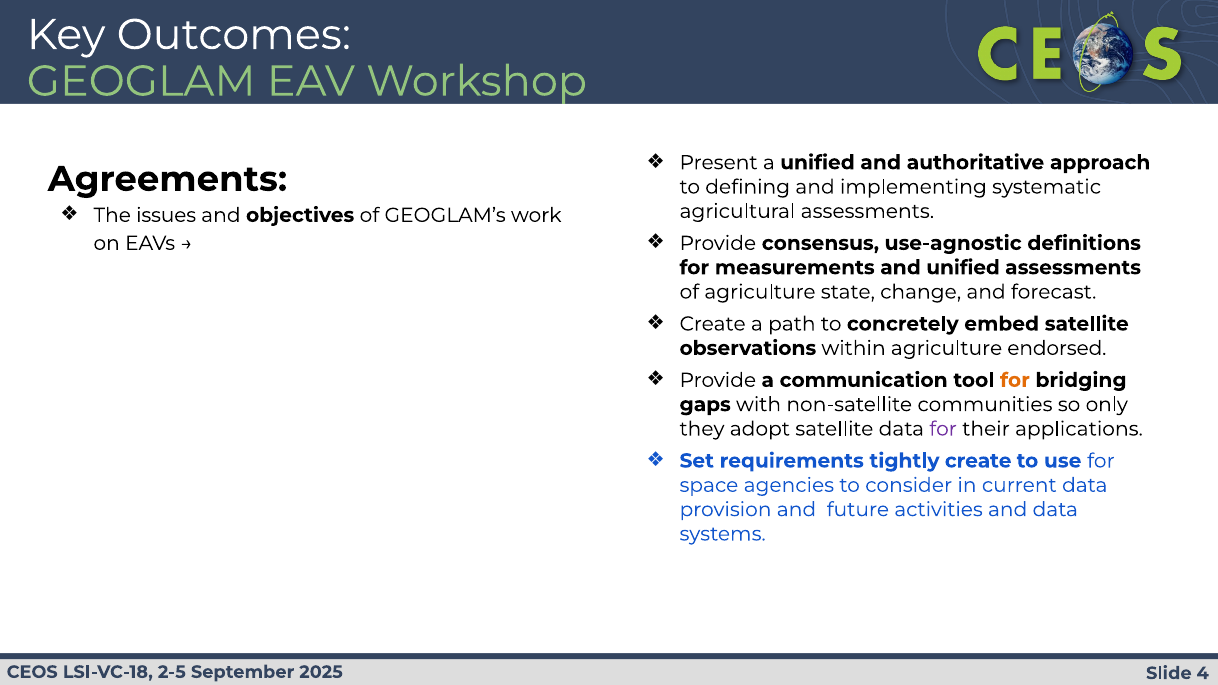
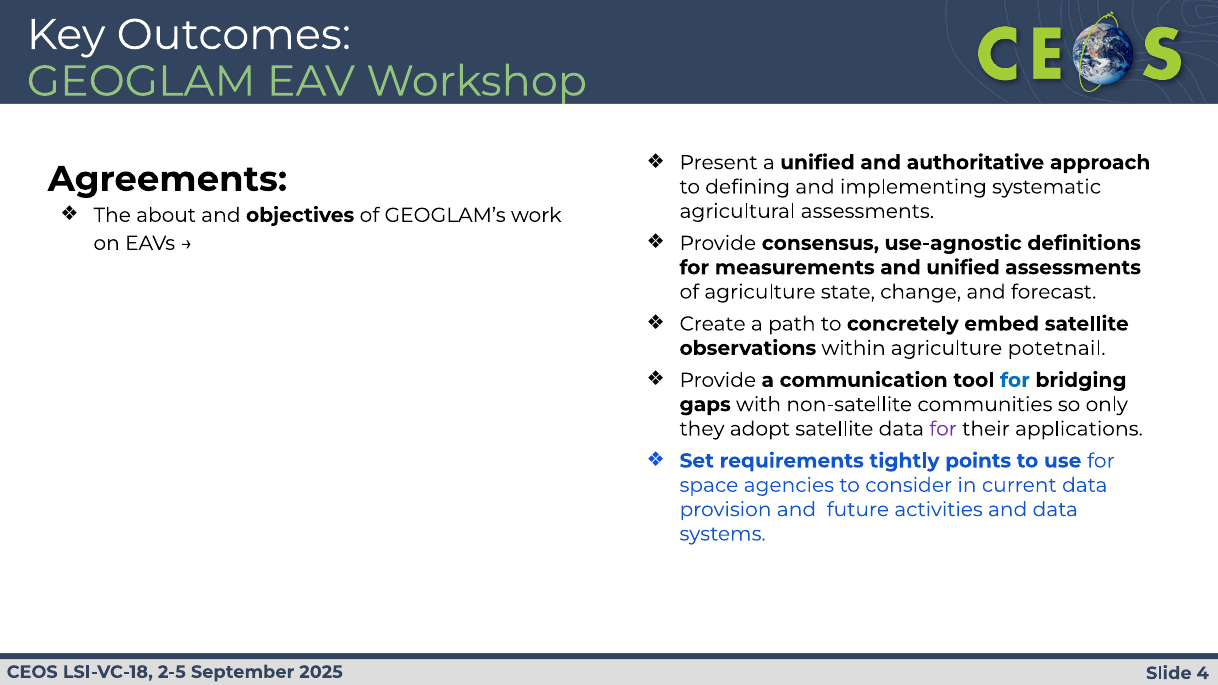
issues: issues -> about (166, 215)
endorsed: endorsed -> potetnail (1057, 348)
for colour: orange -> blue (1015, 380)
tightly create: create -> points (978, 461)
